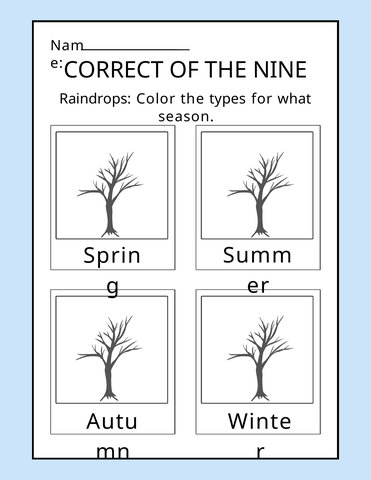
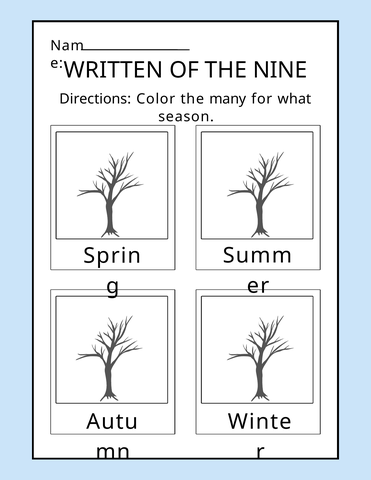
CORRECT: CORRECT -> WRITTEN (113, 70)
Raindrops: Raindrops -> Directions (95, 99)
types: types -> many (228, 99)
